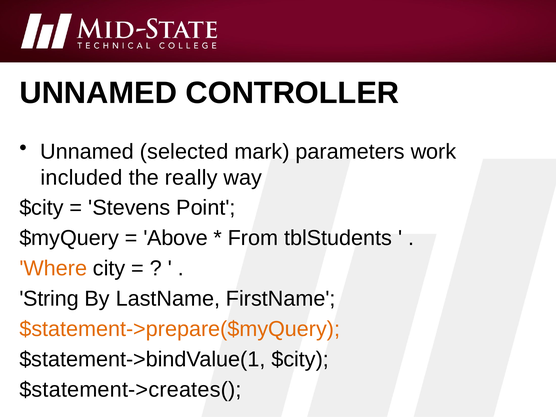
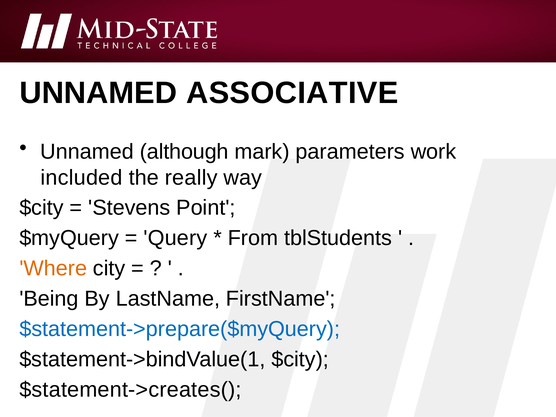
CONTROLLER: CONTROLLER -> ASSOCIATIVE (292, 93)
selected: selected -> although (184, 152)
Above: Above -> Query (175, 238)
String: String -> Being (49, 299)
$statement->prepare($myQuery colour: orange -> blue (180, 329)
